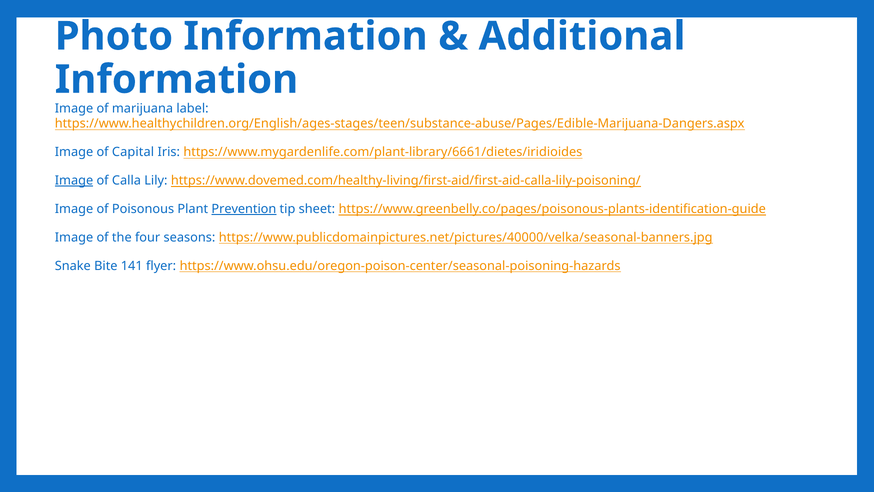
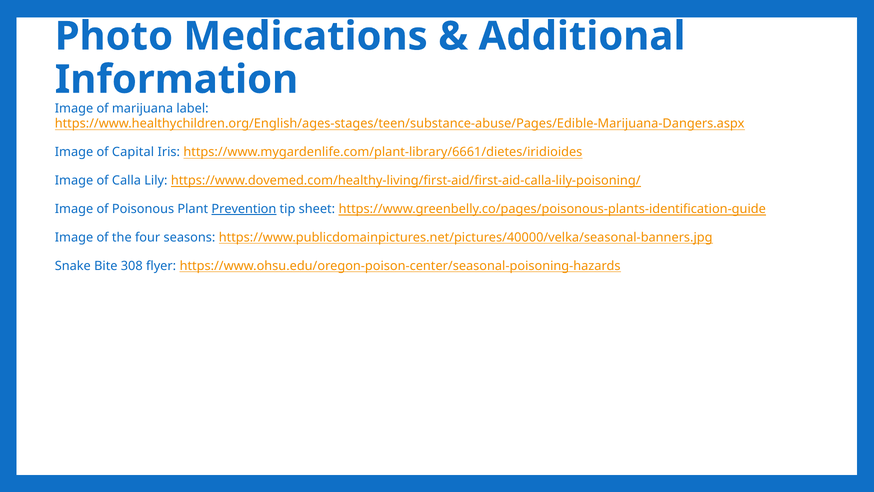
Photo Information: Information -> Medications (306, 36)
Image underline: present -> none (74, 180)
141: 141 -> 308 (132, 266)
